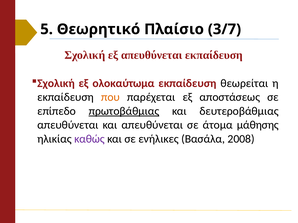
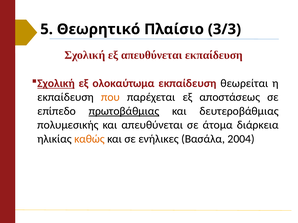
3/7: 3/7 -> 3/3 (224, 29)
Σχολική underline: none -> present (56, 83)
απευθύνεται: απευθύνεται -> πολυμεσικής (68, 125)
μάθησης: μάθησης -> διάρκεια (258, 125)
καθώς colour: purple -> orange (89, 139)
2008: 2008 -> 2004 (241, 139)
